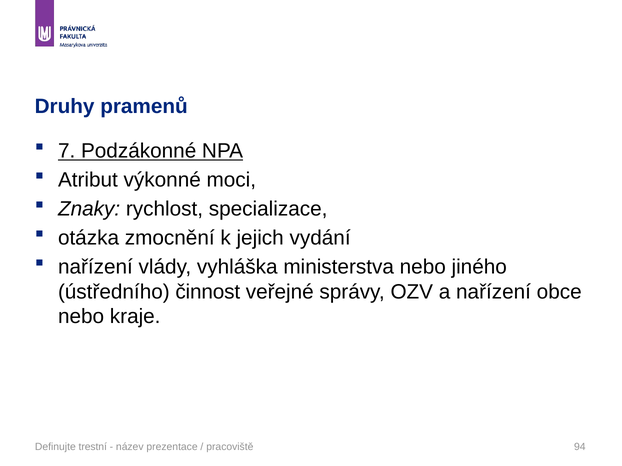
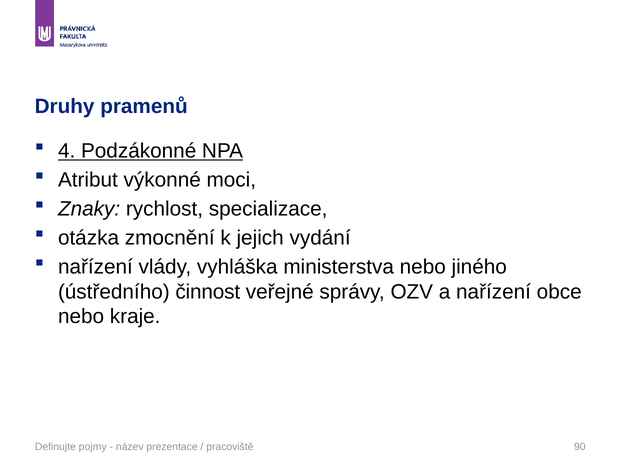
7: 7 -> 4 (67, 151)
trestní: trestní -> pojmy (93, 448)
94: 94 -> 90 (580, 448)
